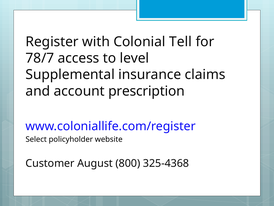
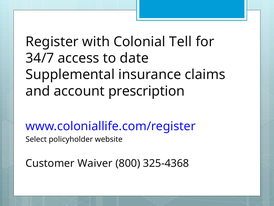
78/7: 78/7 -> 34/7 (40, 58)
level: level -> date (134, 58)
August: August -> Waiver (95, 163)
